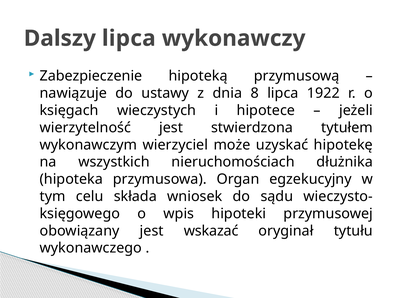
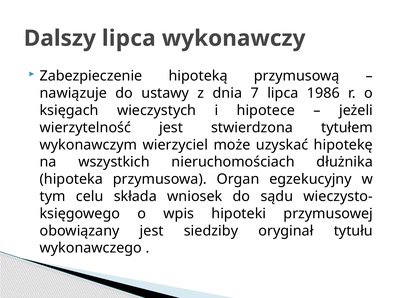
8: 8 -> 7 (255, 93)
1922: 1922 -> 1986 (323, 93)
wskazać: wskazać -> siedziby (211, 231)
